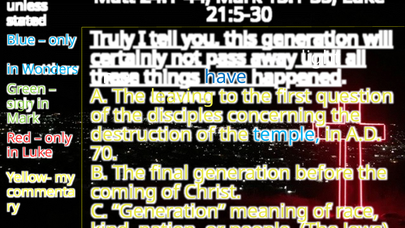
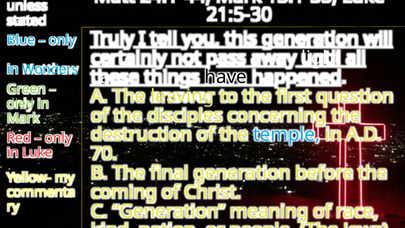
aware: aware -> nation (27, 21)
times: times -> came (115, 77)
have colour: blue -> black (226, 77)
sign: sign -> died (20, 104)
